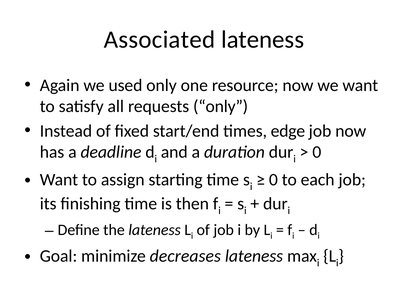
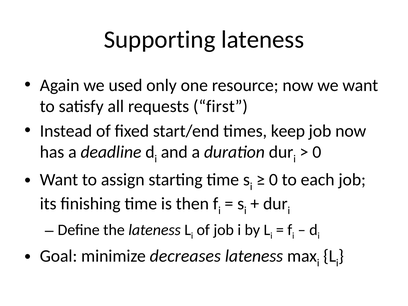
Associated: Associated -> Supporting (160, 39)
requests only: only -> first (220, 106)
edge: edge -> keep (288, 131)
